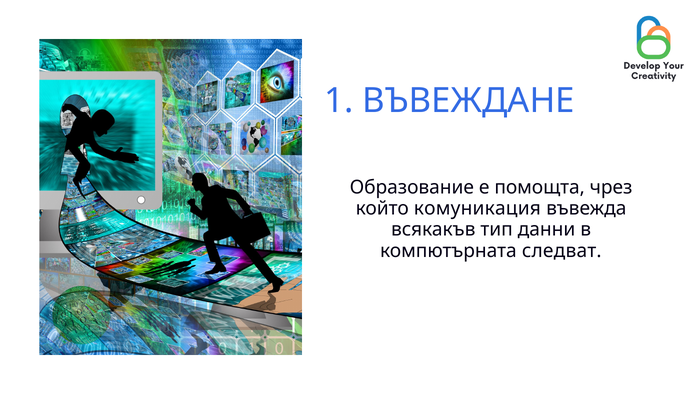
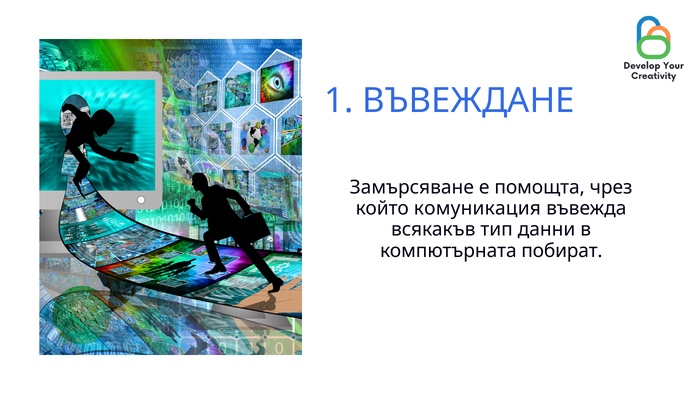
Образование: Образование -> Замърсяване (412, 187)
следват: следват -> побират (562, 251)
